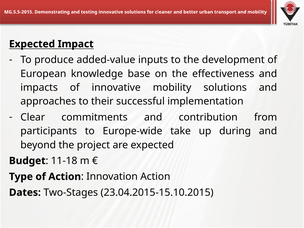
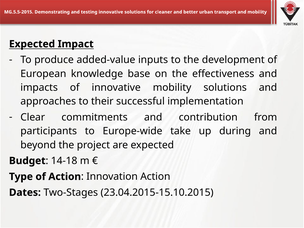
11-18: 11-18 -> 14-18 (64, 161)
